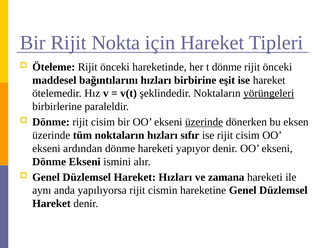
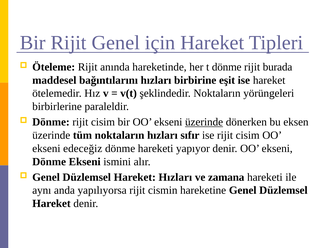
Rijit Nokta: Nokta -> Genel (116, 43)
Öteleme Rijit önceki: önceki -> anında (115, 67)
önceki: önceki -> burada (278, 67)
yörüngeleri underline: present -> none (269, 93)
ardından: ardından -> edeceğiz (83, 149)
